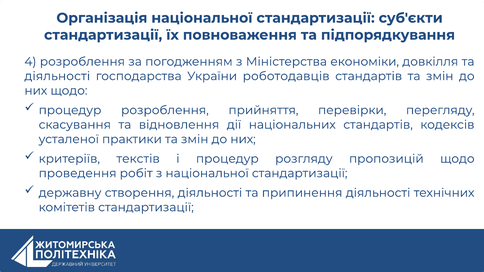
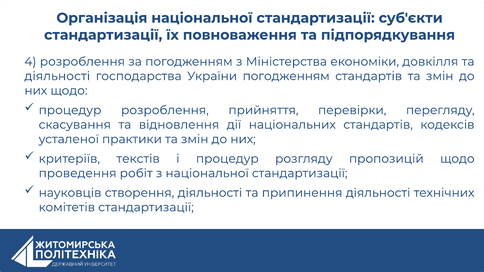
України роботодавців: роботодавців -> погодженням (286, 76)
державну: державну -> науковців (70, 193)
